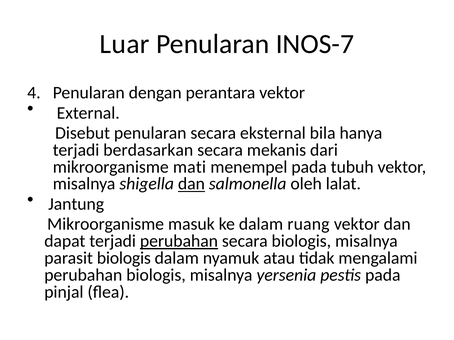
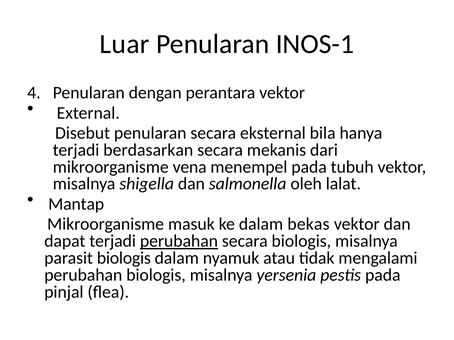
INOS-7: INOS-7 -> INOS-1 (315, 44)
mati: mati -> vena (190, 167)
dan underline: present -> none (191, 184)
Jantung: Jantung -> Mantap (76, 204)
ruang: ruang -> bekas (308, 224)
